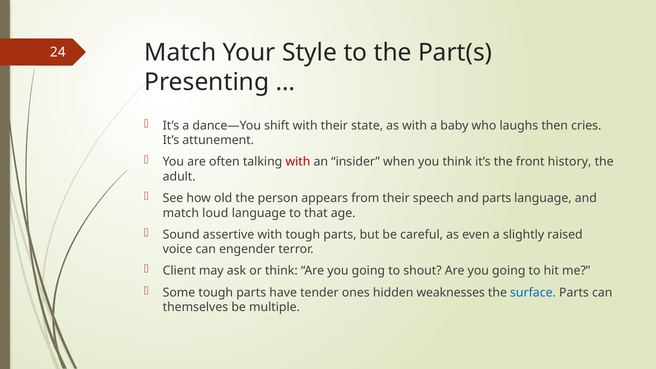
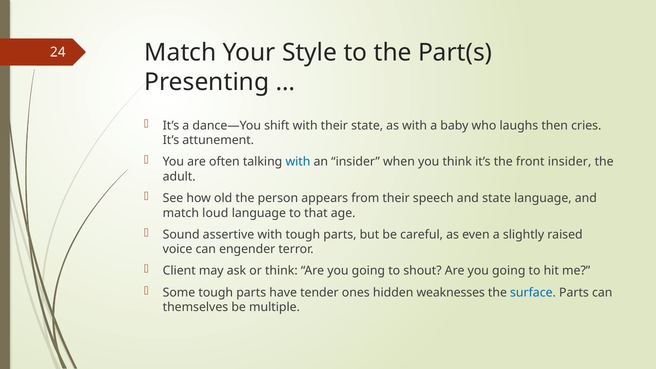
with colour: red -> blue (298, 162)
front history: history -> insider (570, 162)
and parts: parts -> state (497, 198)
